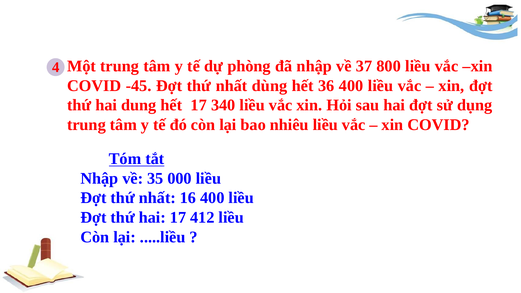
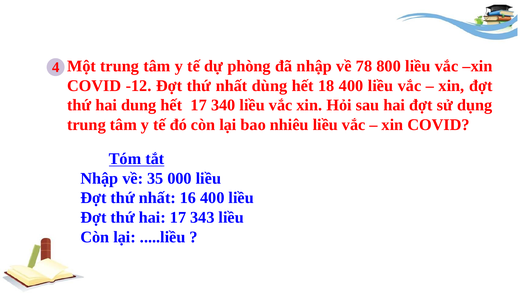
37: 37 -> 78 (364, 66)
-45: -45 -> -12 (139, 86)
36: 36 -> 18 (326, 86)
412: 412 -> 343 (202, 217)
